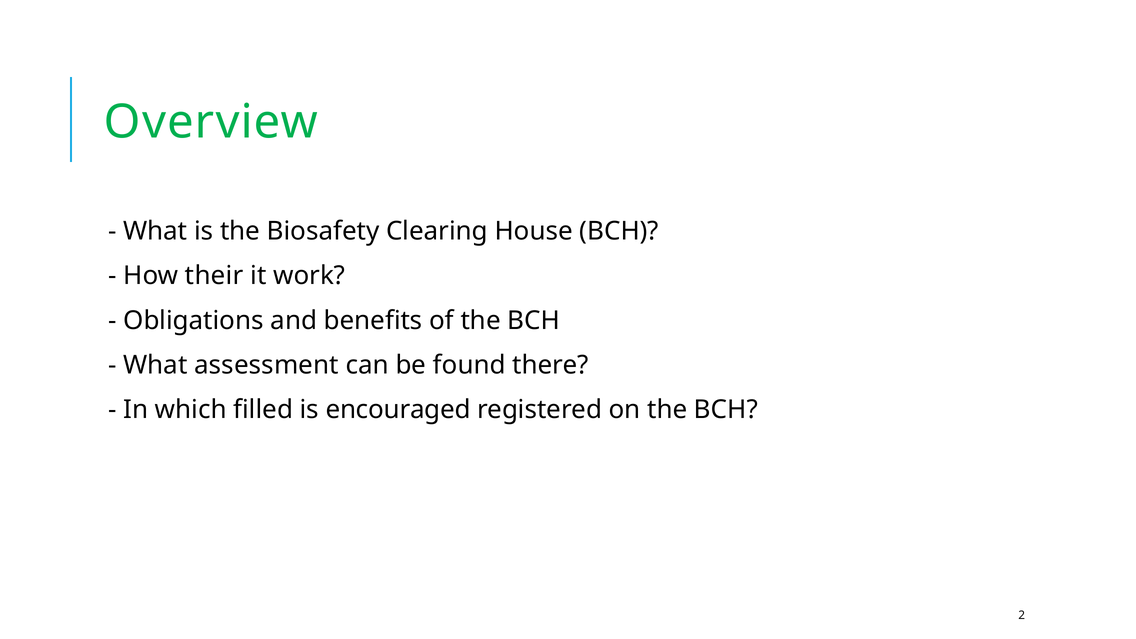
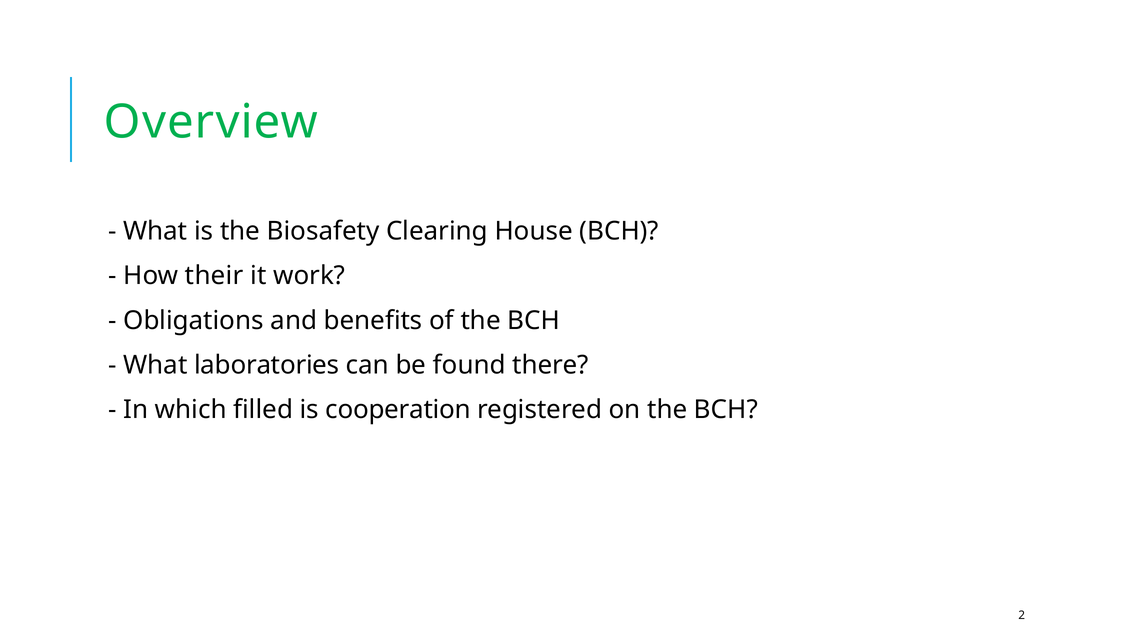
assessment: assessment -> laboratories (267, 365)
encouraged: encouraged -> cooperation (398, 410)
